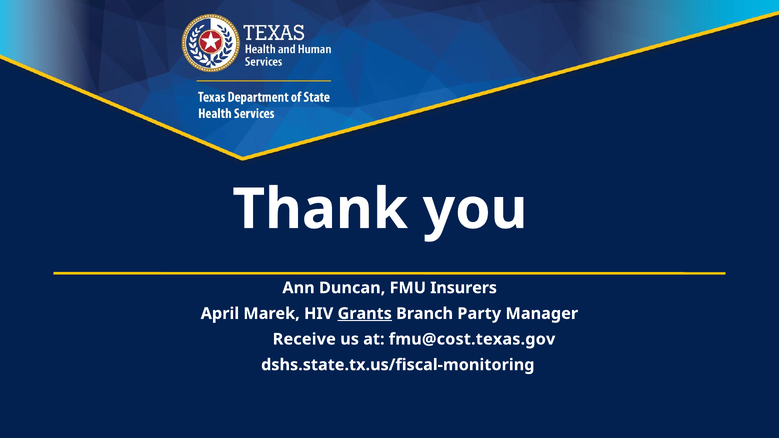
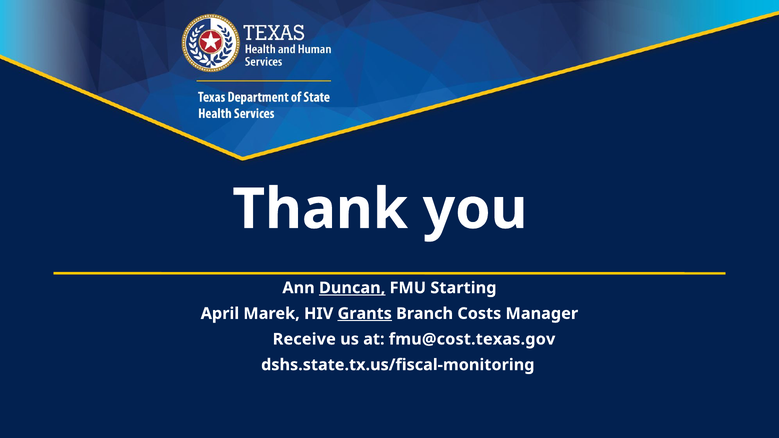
Duncan underline: none -> present (352, 288)
Insurers: Insurers -> Starting (463, 288)
Party: Party -> Costs (479, 314)
